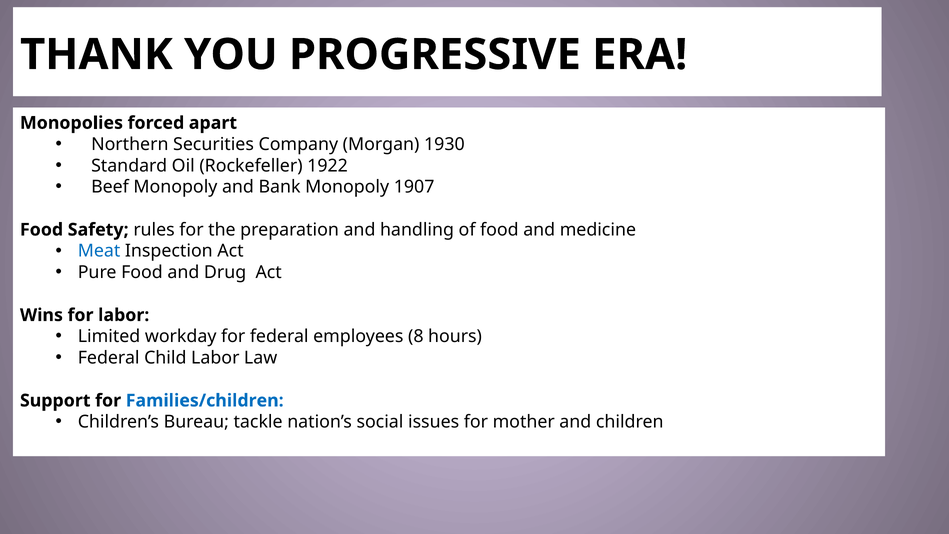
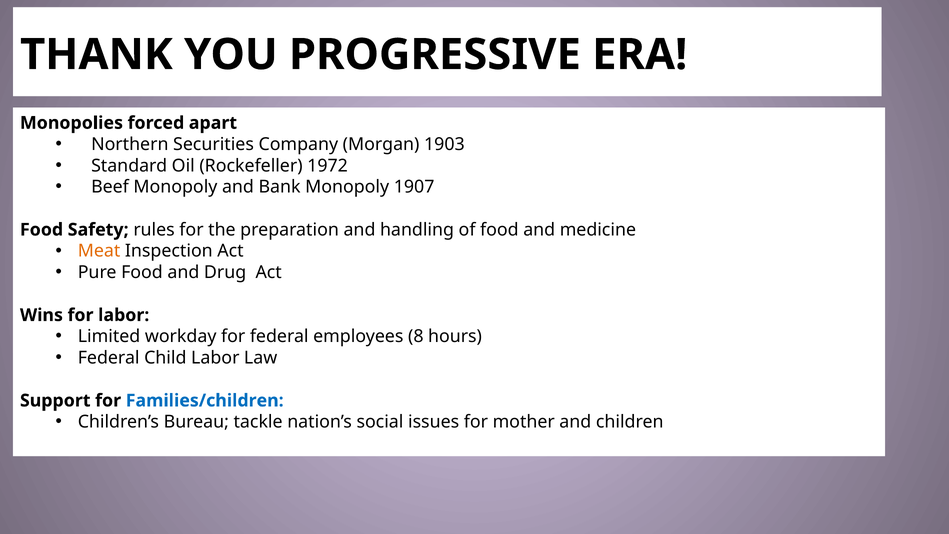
1930: 1930 -> 1903 (444, 144)
1922: 1922 -> 1972 (328, 166)
Meat colour: blue -> orange (99, 251)
